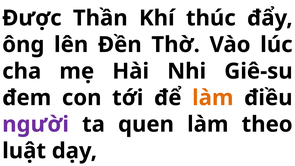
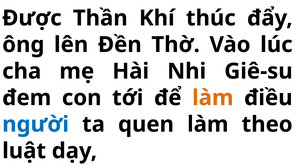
người colour: purple -> blue (36, 124)
